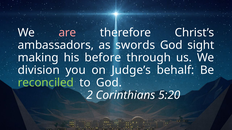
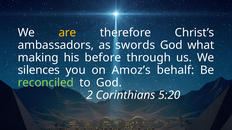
are colour: pink -> yellow (67, 33)
sight: sight -> what (201, 45)
division: division -> silences (39, 70)
Judge’s: Judge’s -> Amoz’s (131, 70)
